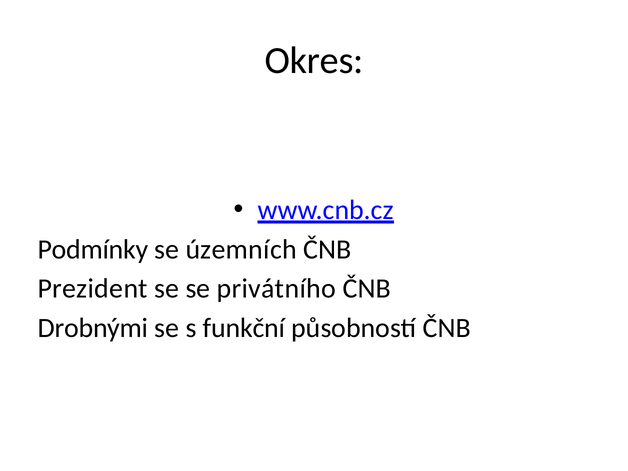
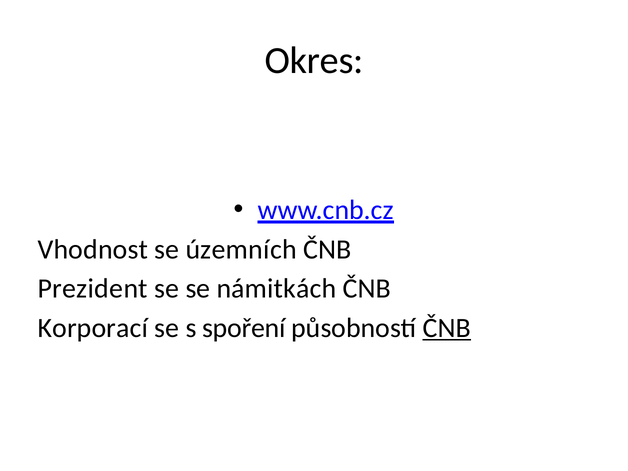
Podmínky: Podmínky -> Vhodnost (93, 250)
privátního: privátního -> námitkách (276, 289)
Drobnými: Drobnými -> Korporací (93, 328)
funkční: funkční -> spoření (244, 328)
ČNB underline: none -> present (447, 328)
